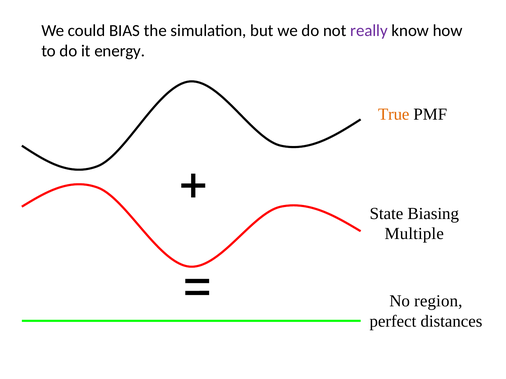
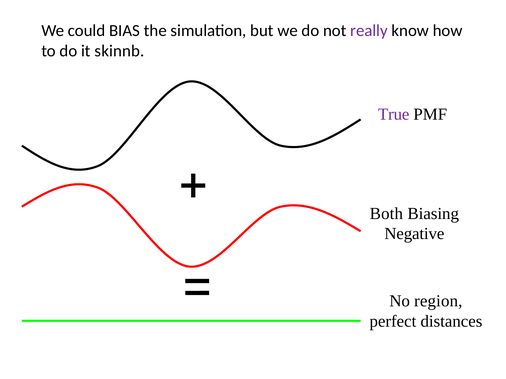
energy: energy -> skinnb (120, 51)
True colour: orange -> purple (394, 114)
State: State -> Both (386, 214)
Multiple: Multiple -> Negative (414, 234)
